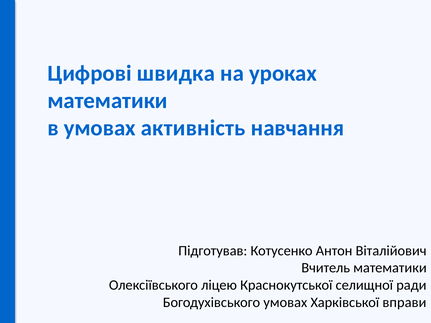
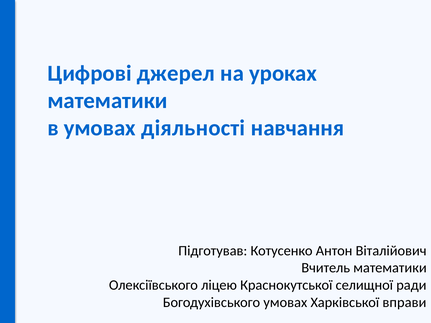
швидка: швидка -> джерел (176, 73)
активність: активність -> діяльності (193, 128)
